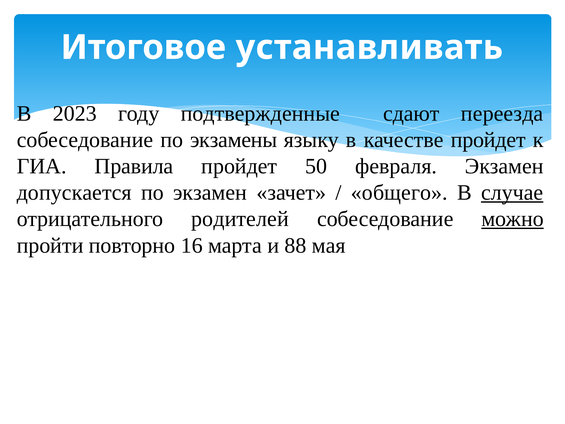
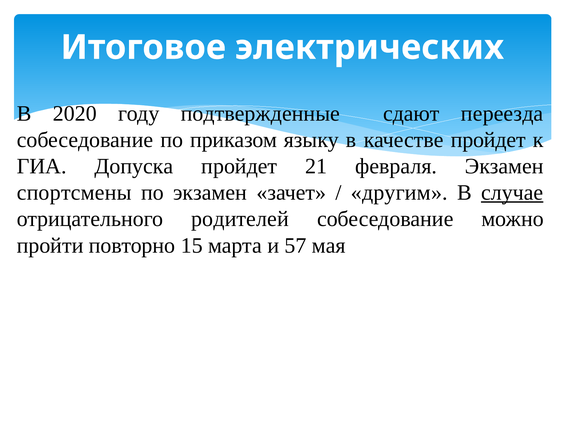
устанавливать: устанавливать -> электрических (369, 47)
2023: 2023 -> 2020 (75, 113)
экзамены: экзамены -> приказом (234, 140)
Правила: Правила -> Допуска (134, 166)
50: 50 -> 21 (316, 166)
допускается: допускается -> спортсмены (74, 193)
общего: общего -> другим (399, 193)
можно underline: present -> none (512, 219)
16: 16 -> 15 (192, 245)
88: 88 -> 57 (295, 245)
